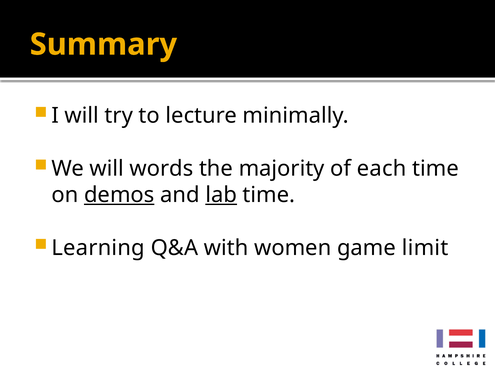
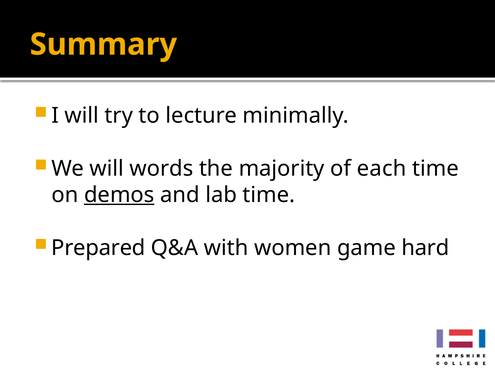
lab underline: present -> none (221, 195)
Learning: Learning -> Prepared (98, 248)
limit: limit -> hard (425, 248)
